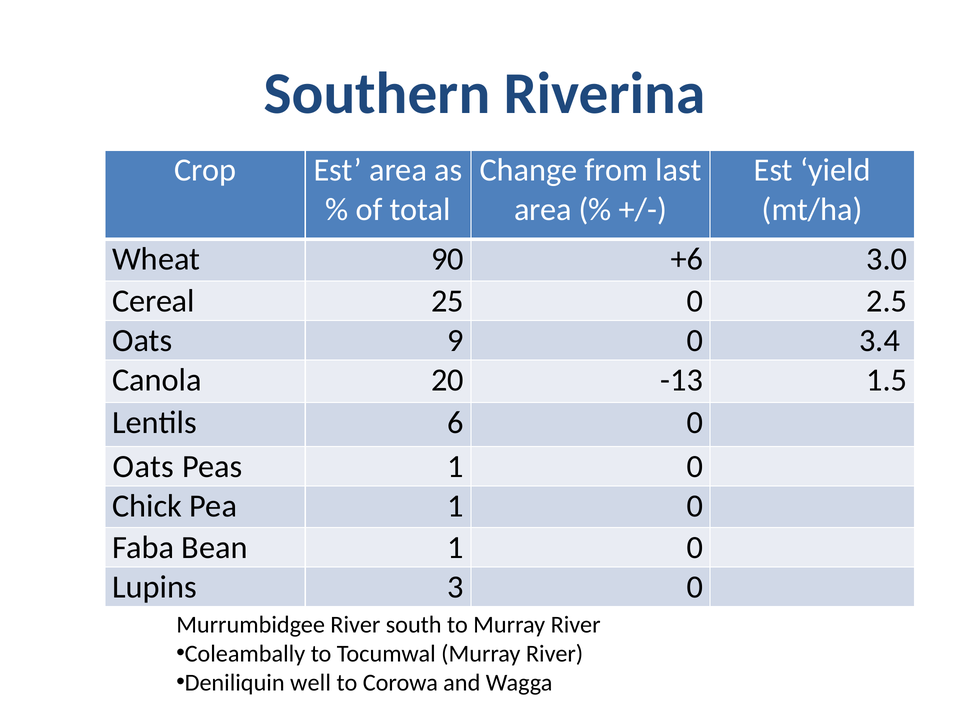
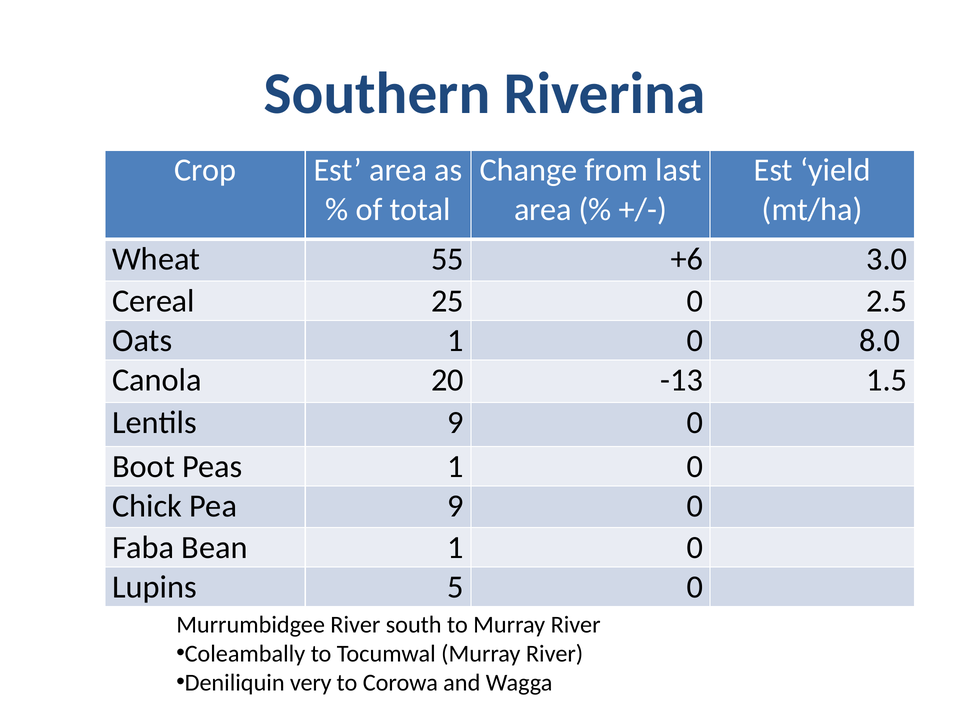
90: 90 -> 55 (447, 259)
Oats 9: 9 -> 1 (456, 341)
3.4: 3.4 -> 8.0 (879, 341)
Lentils 6: 6 -> 9 (456, 423)
Oats: Oats -> Boot (144, 467)
Pea 1: 1 -> 9 (456, 506)
3: 3 -> 5 (456, 587)
well: well -> very (311, 683)
